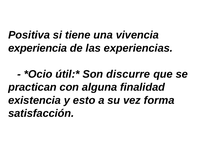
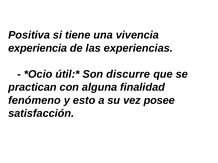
existencia: existencia -> fenómeno (34, 101)
forma: forma -> posee (159, 101)
